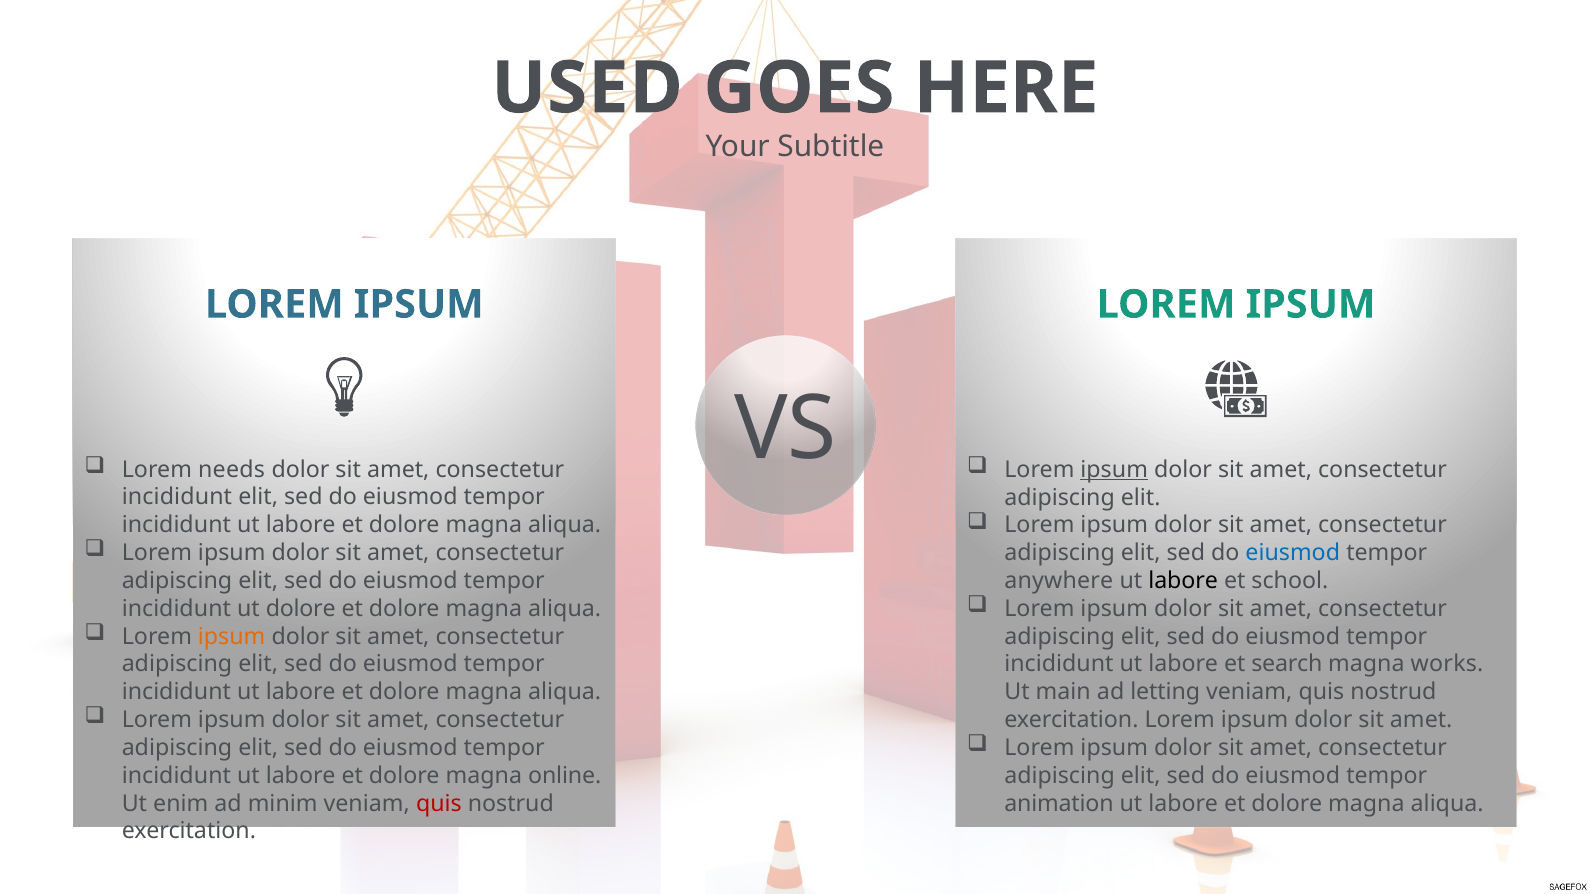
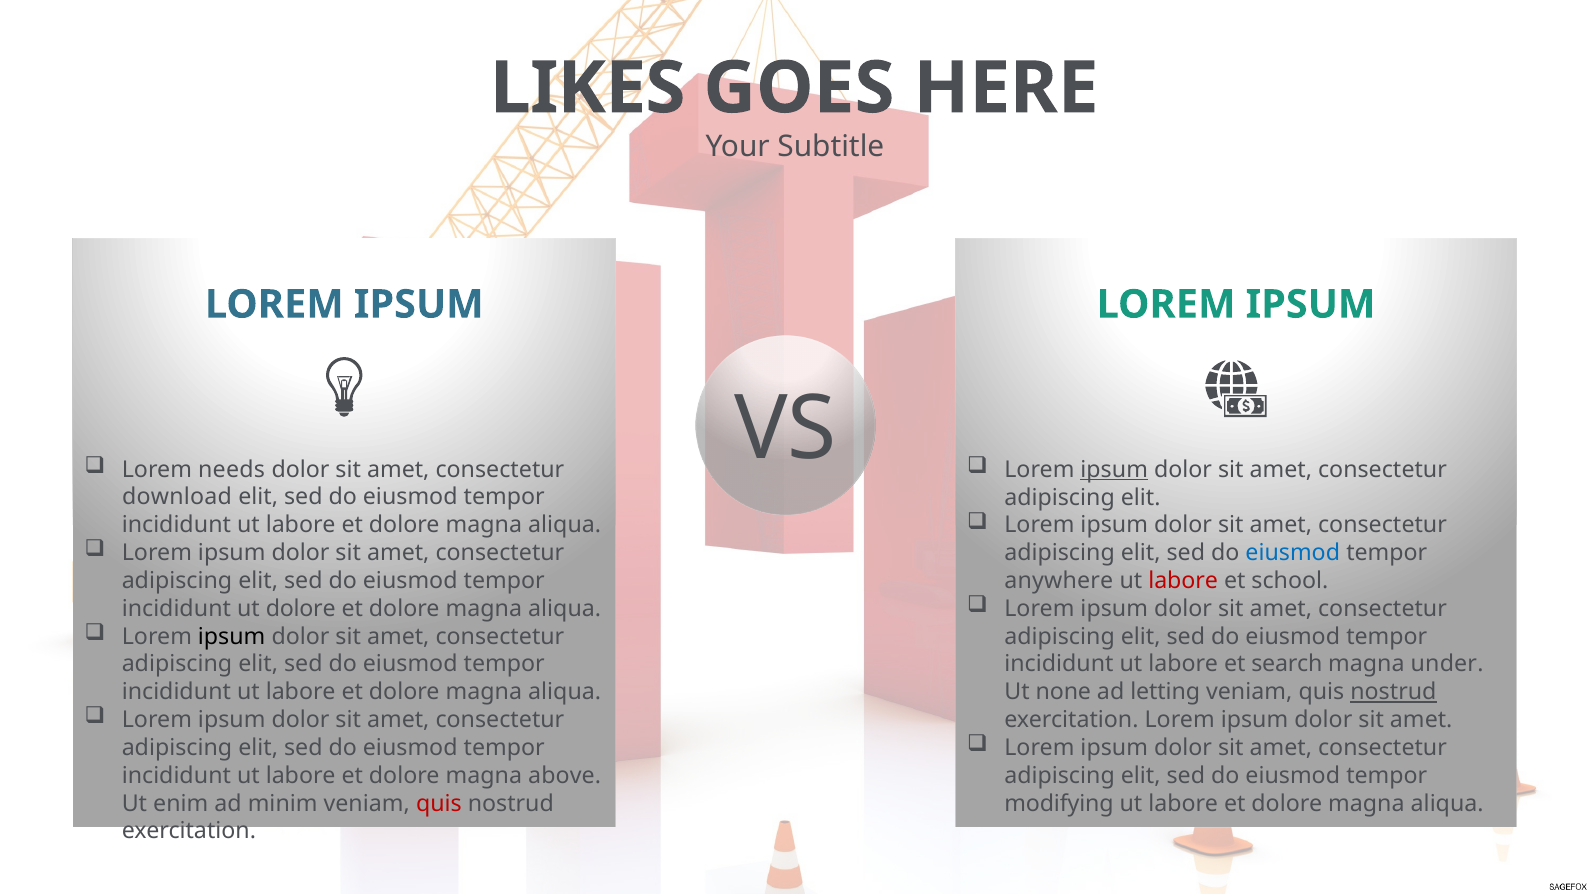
USED: USED -> LIKES (588, 88)
incididunt: incididunt -> download (177, 498)
labore colour: black -> red (1183, 581)
ipsum colour: orange -> black (232, 637)
works: works -> under (1447, 665)
main: main -> none (1063, 692)
nostrud underline: none -> present (1393, 692)
online: online -> above (565, 776)
animation: animation -> modifying (1059, 804)
